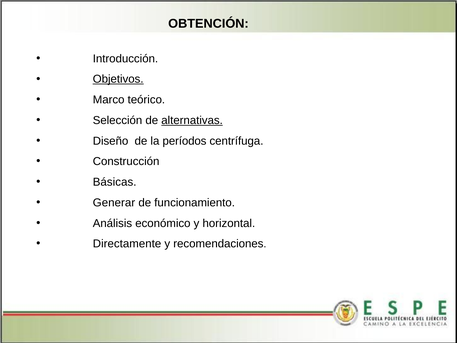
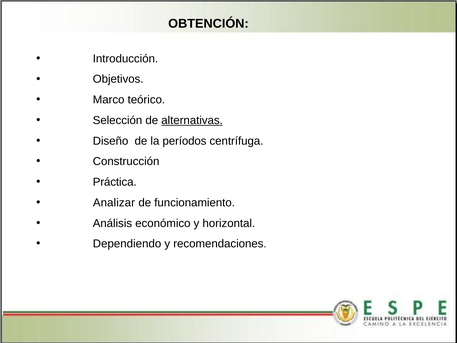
Objetivos underline: present -> none (118, 79)
Básicas: Básicas -> Práctica (115, 182)
Generar: Generar -> Analizar (114, 203)
Directamente: Directamente -> Dependiendo (127, 244)
